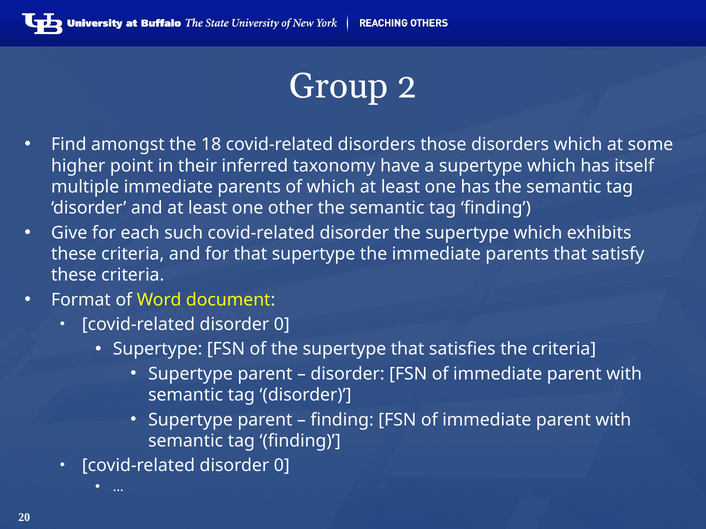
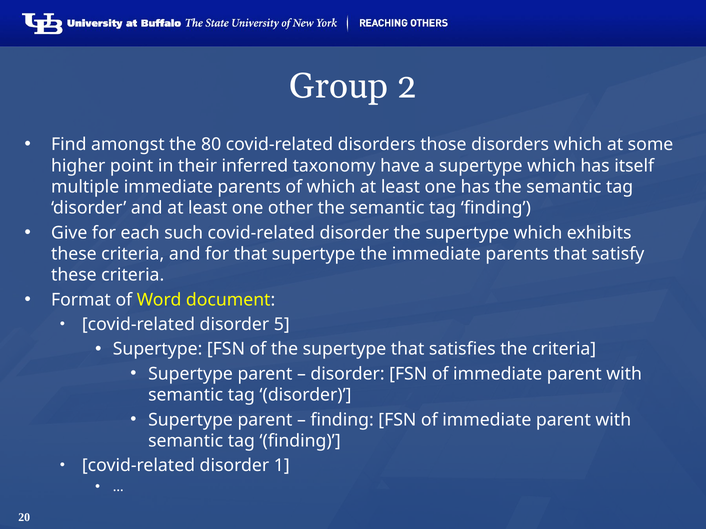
18: 18 -> 80 (211, 145)
0: 0 -> 5 (282, 325)
0: 0 -> 1 (282, 466)
